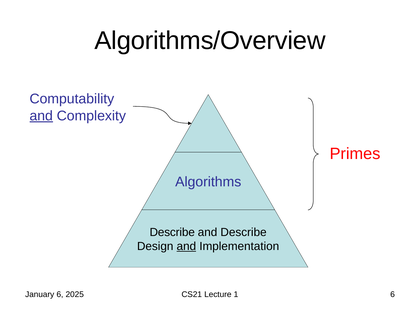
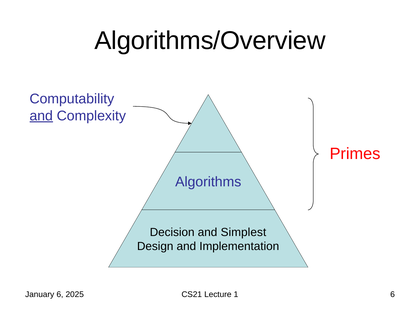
Describe: Describe -> Decision (172, 232)
and Describe: Describe -> Simplest (243, 232)
and underline: present -> none (186, 246)
